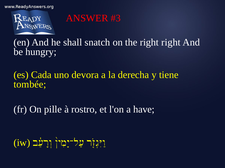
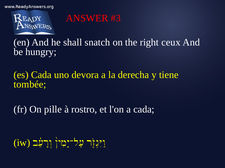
right right: right -> ceux (171, 42)
a have: have -> cada (144, 110)
